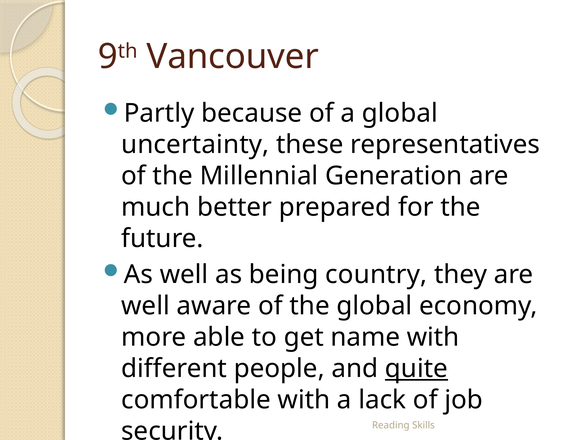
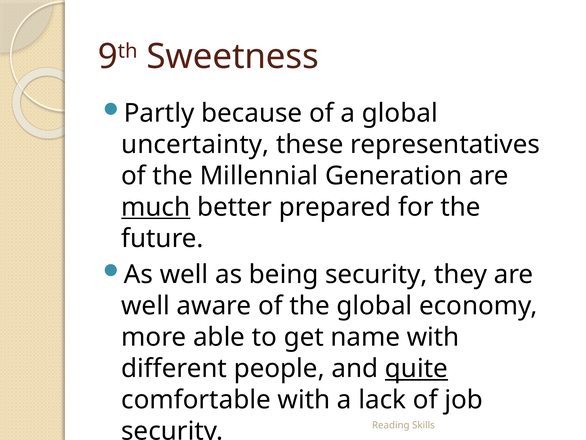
Vancouver: Vancouver -> Sweetness (233, 57)
much underline: none -> present (156, 207)
being country: country -> security (376, 274)
